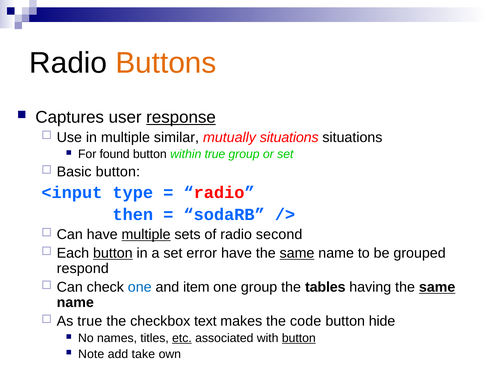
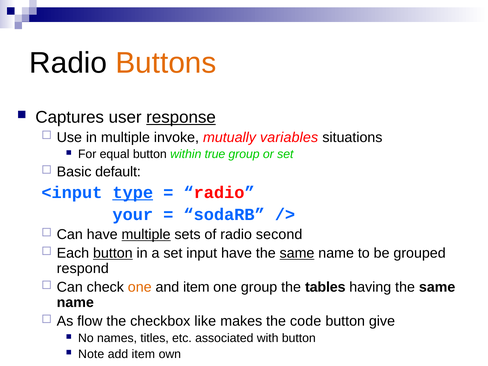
similar: similar -> invoke (176, 137)
mutually situations: situations -> variables (289, 137)
found: found -> equal (115, 154)
Basic button: button -> default (118, 172)
type underline: none -> present (133, 192)
then: then -> your (133, 215)
error: error -> input (202, 253)
one colour: blue -> orange (140, 287)
same underline: present -> none (437, 287)
As true: true -> flow (90, 321)
text: text -> like (205, 321)
hide: hide -> give (382, 321)
etc underline: present -> none (182, 338)
button underline: present -> none (299, 338)
add take: take -> item (143, 354)
